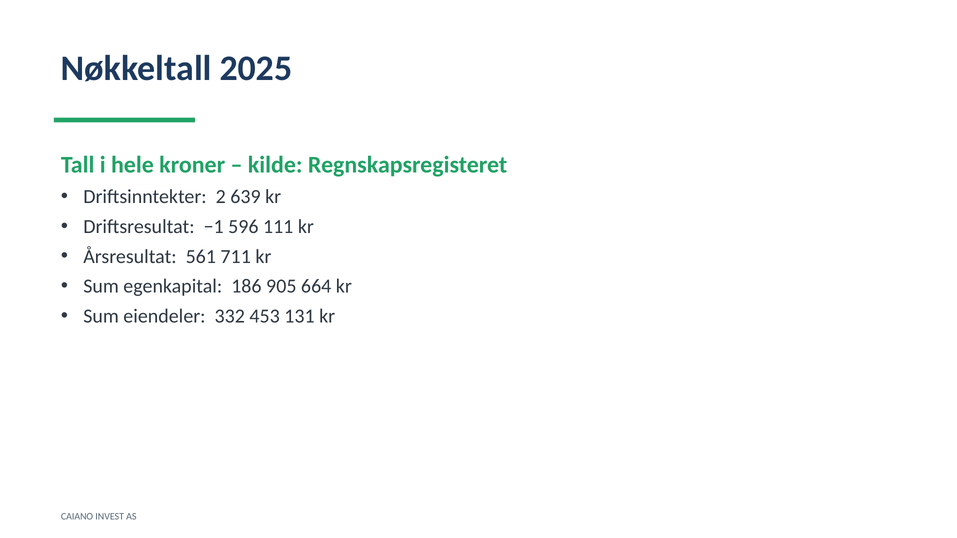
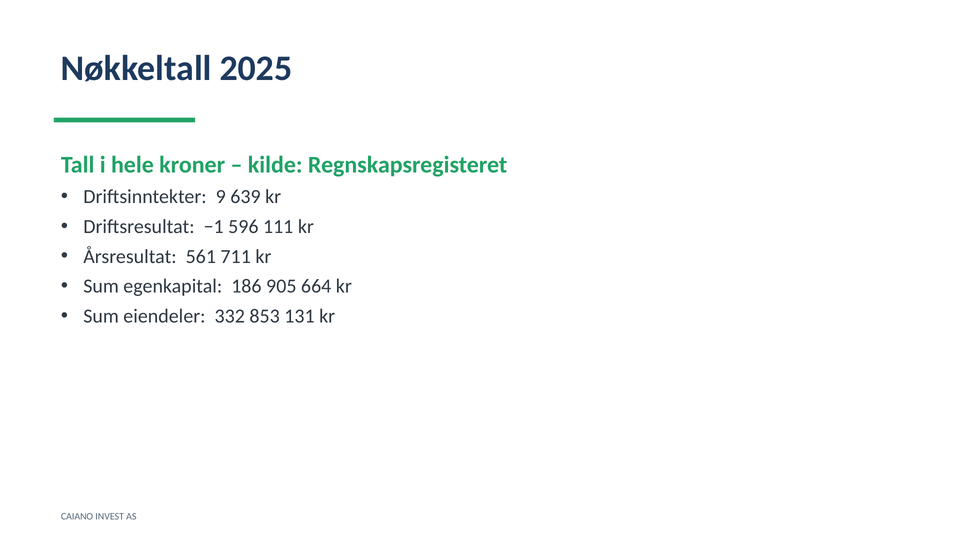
2: 2 -> 9 (221, 197)
453: 453 -> 853 (265, 316)
